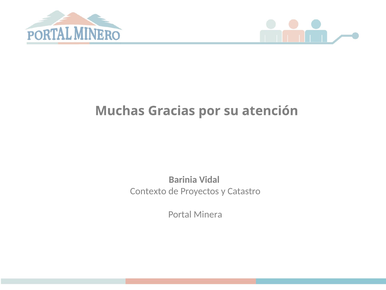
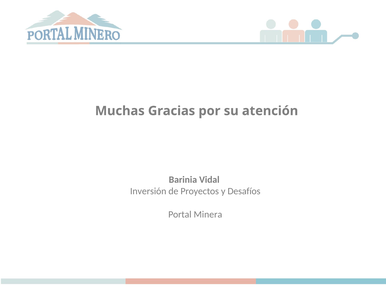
Contexto: Contexto -> Inversión (148, 191)
Catastro: Catastro -> Desafíos (244, 191)
